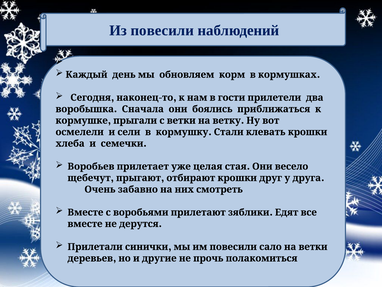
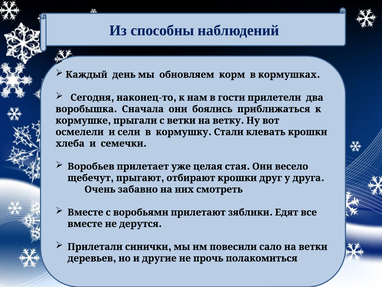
Из повесили: повесили -> способны (162, 30)
